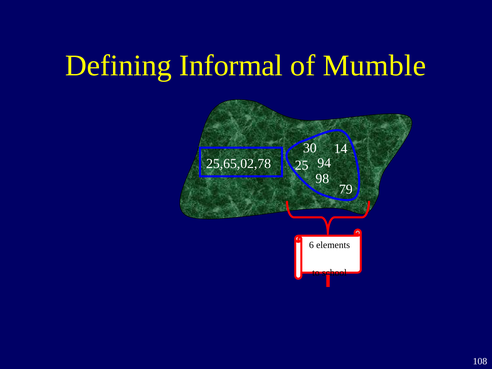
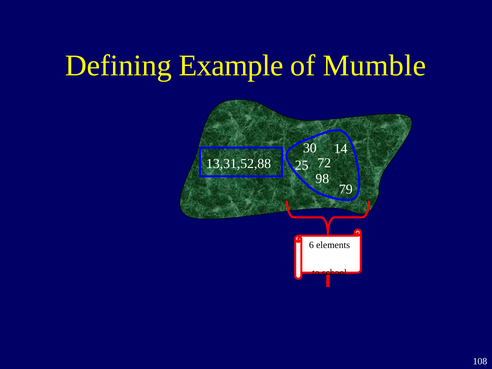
Informal: Informal -> Example (231, 66)
25,65,02,78: 25,65,02,78 -> 13,31,52,88 (239, 164)
94: 94 -> 72 (324, 163)
